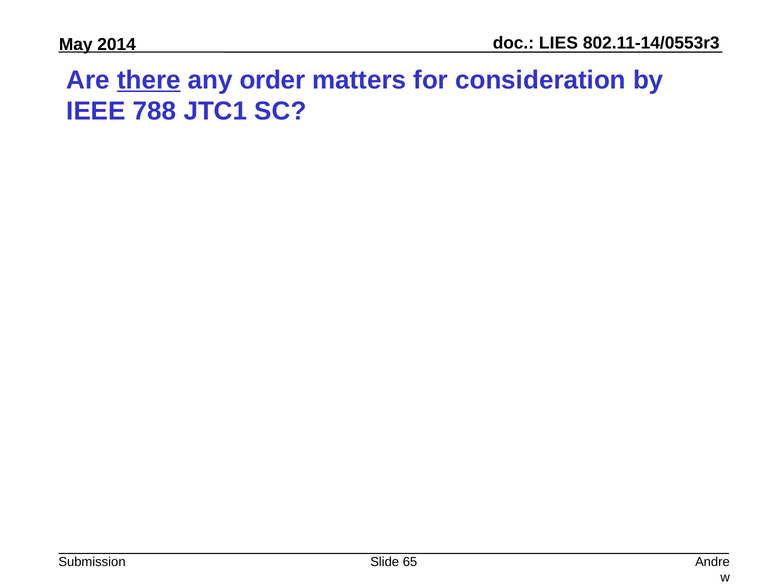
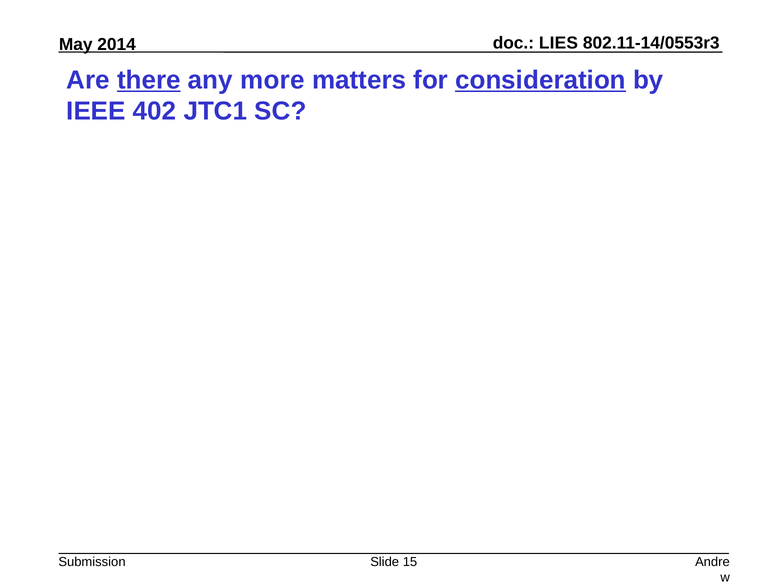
order: order -> more (272, 80)
consideration underline: none -> present (541, 80)
788: 788 -> 402 (155, 111)
65: 65 -> 15 (410, 562)
